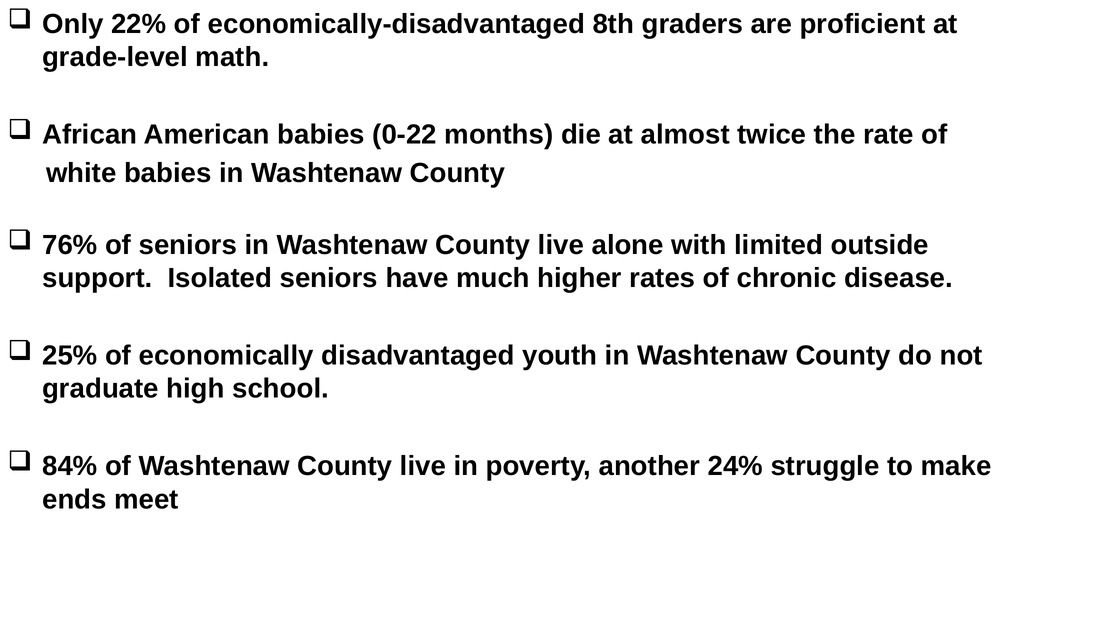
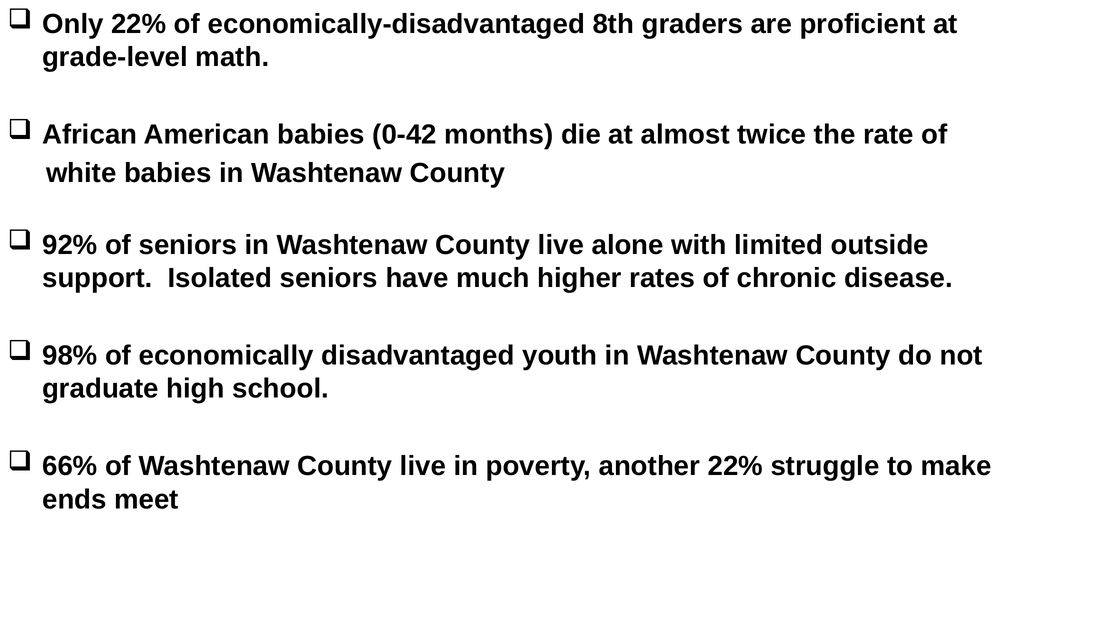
0-22: 0-22 -> 0-42 (405, 134)
76%: 76% -> 92% (70, 245)
25%: 25% -> 98% (70, 355)
84%: 84% -> 66% (70, 466)
another 24%: 24% -> 22% (735, 466)
